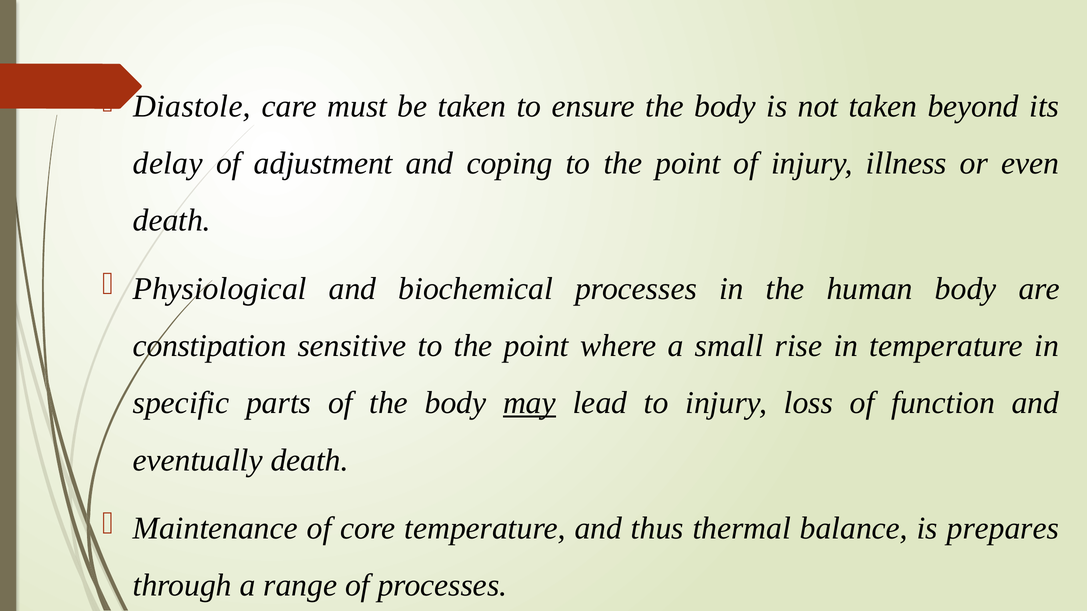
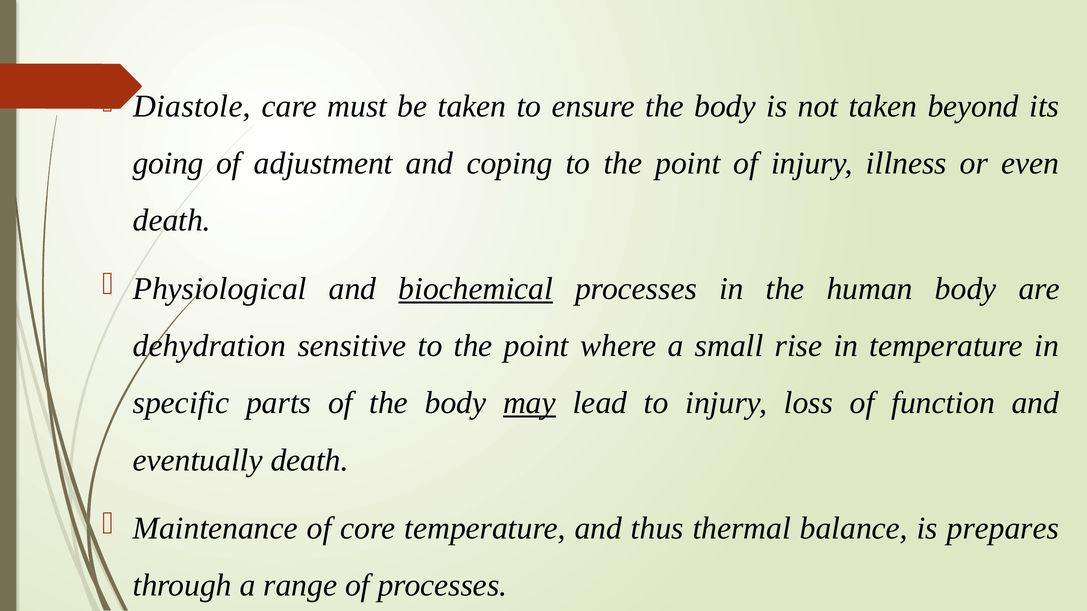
delay: delay -> going (168, 164)
biochemical underline: none -> present (476, 289)
constipation: constipation -> dehydration (209, 346)
